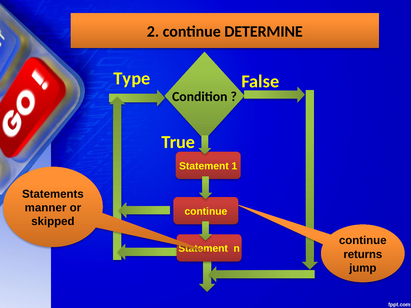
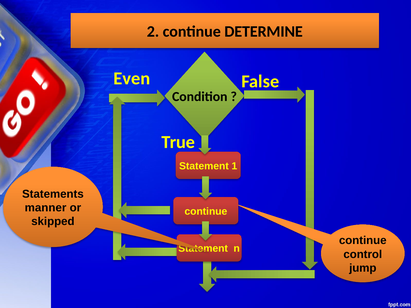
Type: Type -> Even (132, 78)
returns: returns -> control (363, 254)
